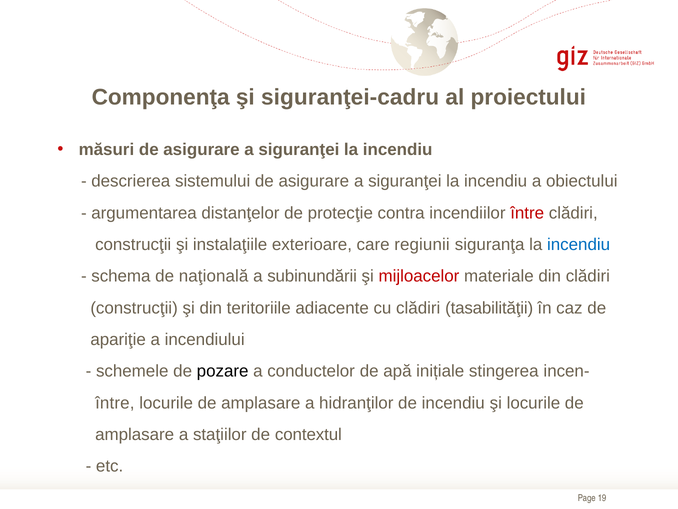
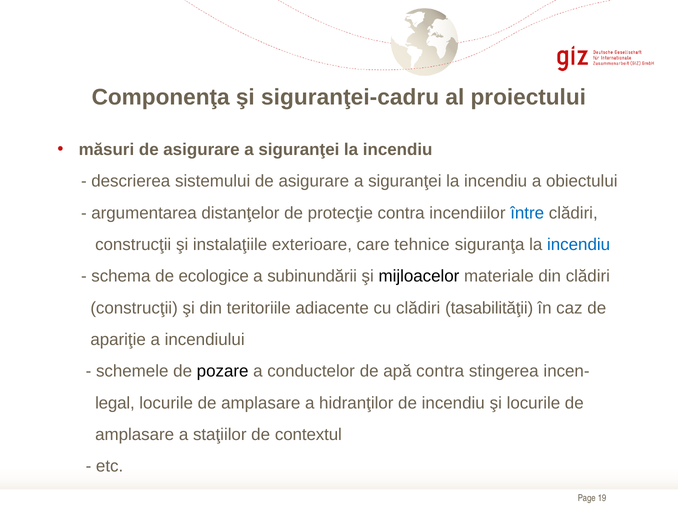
între colour: red -> blue (527, 213)
regiunii: regiunii -> tehnice (422, 244)
naţională: naţională -> ecologice (214, 276)
mijloacelor colour: red -> black (419, 276)
apă inițiale: inițiale -> contra (440, 371)
între: între -> legal (115, 403)
